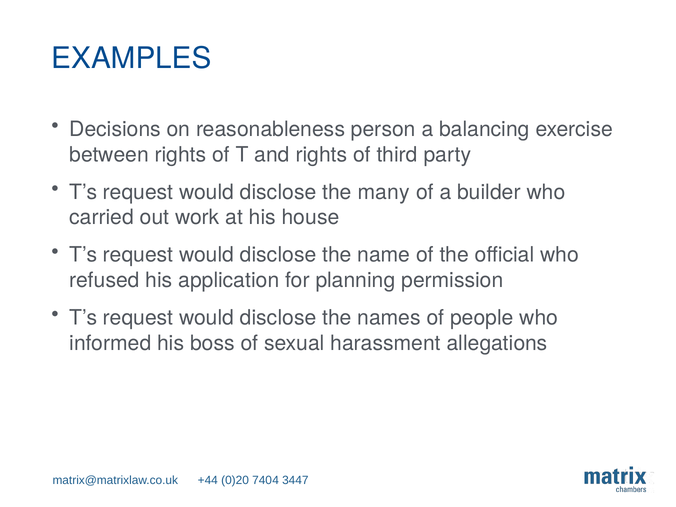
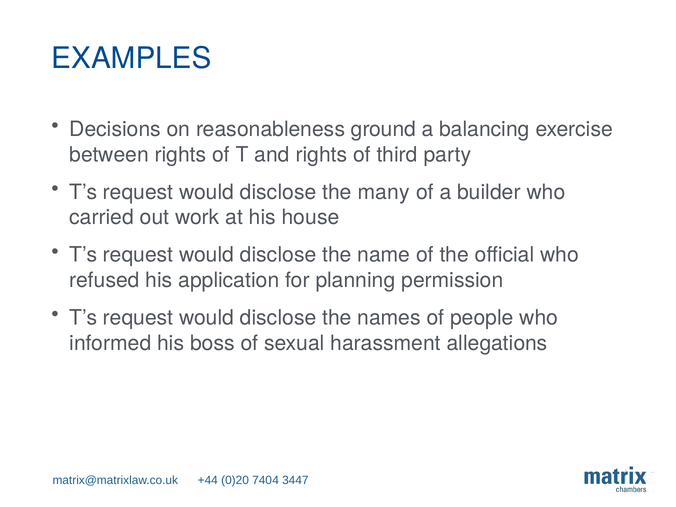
person: person -> ground (383, 129)
